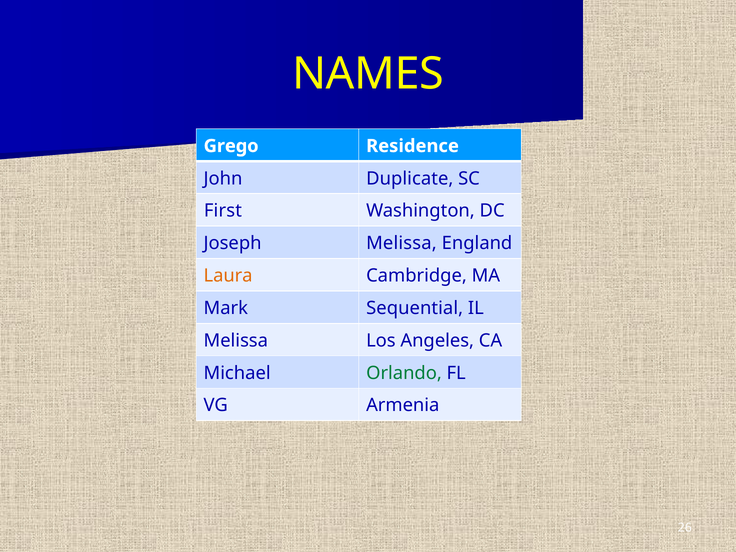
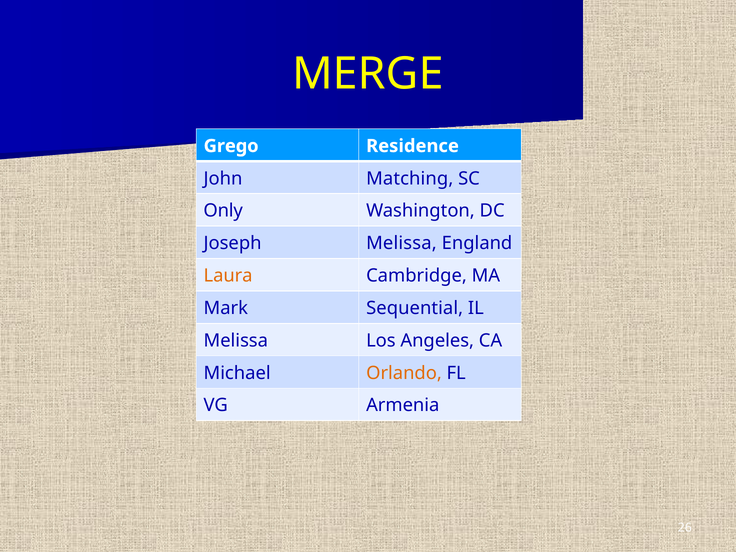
NAMES: NAMES -> MERGE (368, 74)
Duplicate: Duplicate -> Matching (410, 178)
First: First -> Only (223, 211)
Orlando colour: green -> orange (404, 373)
